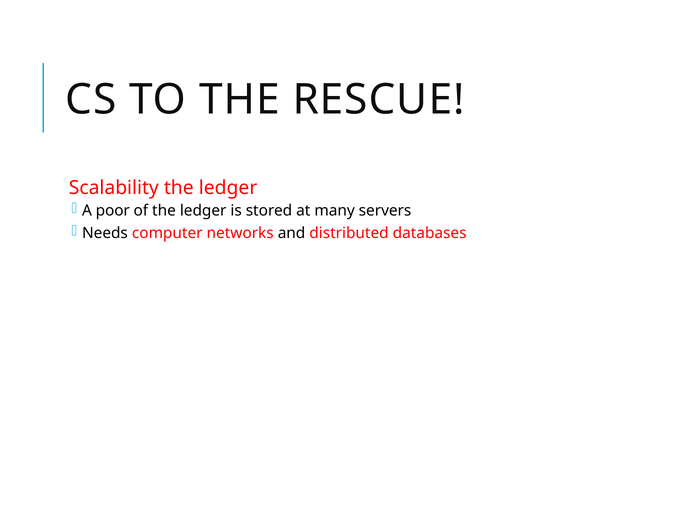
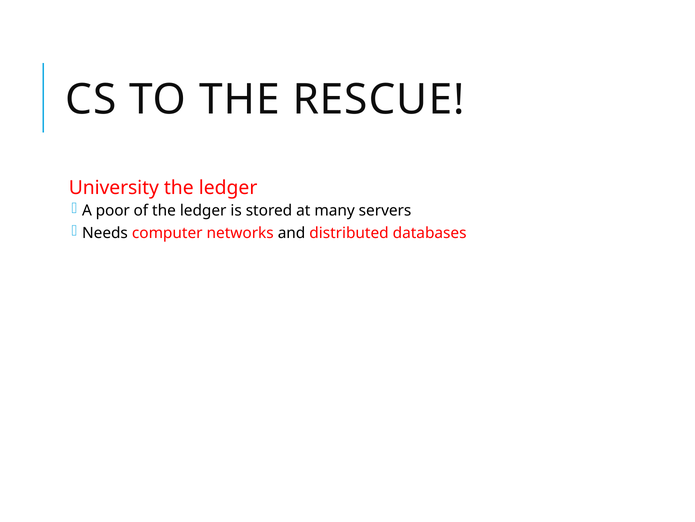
Scalability: Scalability -> University (114, 188)
